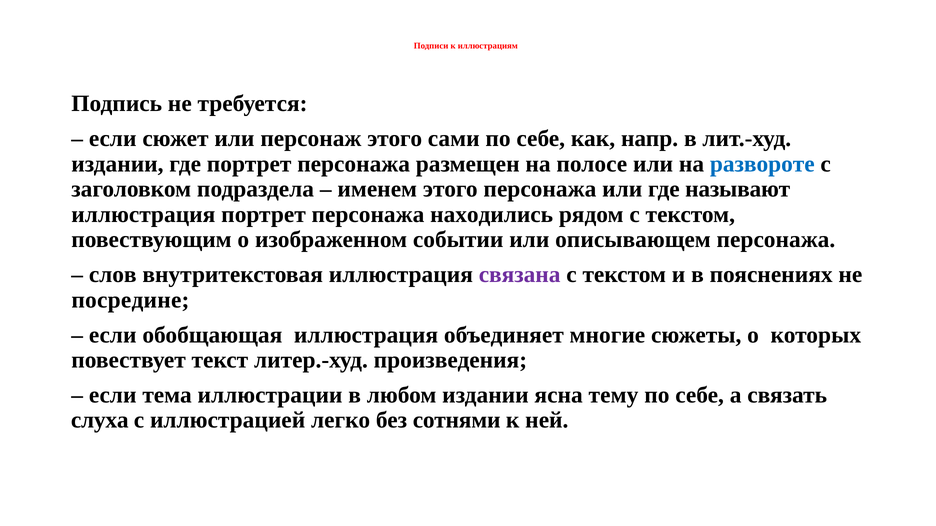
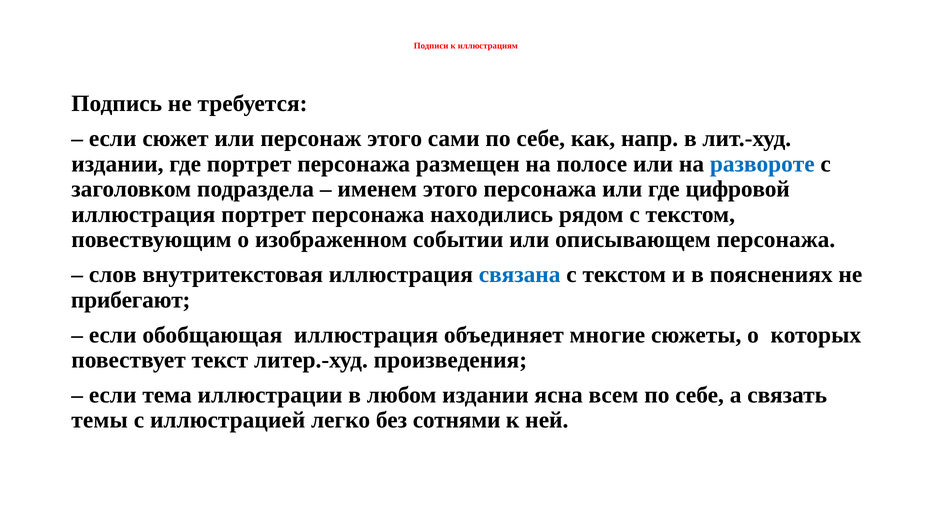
называют: называют -> цифровой (738, 189)
связана colour: purple -> blue (520, 275)
посредине: посредине -> прибегают (131, 300)
тему: тему -> всем (613, 395)
слуха: слуха -> темы (100, 421)
